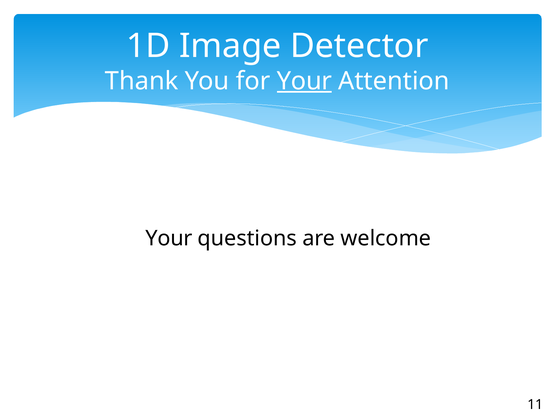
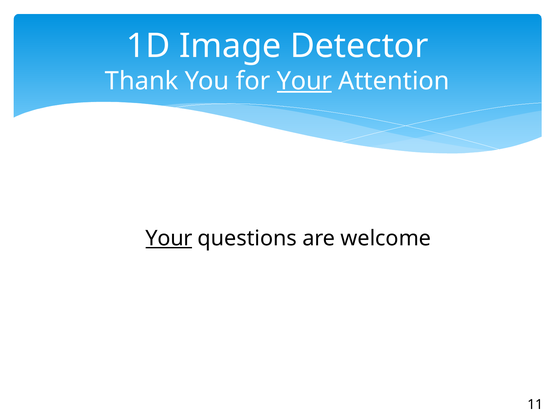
Your underline: none -> present (169, 238)
